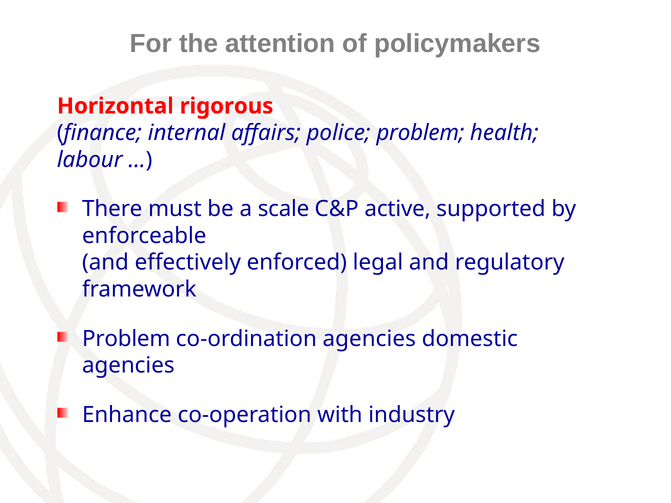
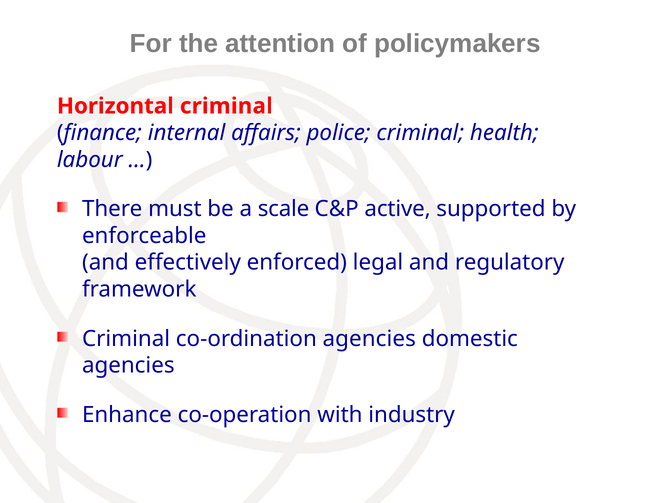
Horizontal rigorous: rigorous -> criminal (226, 106)
police problem: problem -> criminal (420, 133)
Problem: Problem -> Criminal (126, 339)
